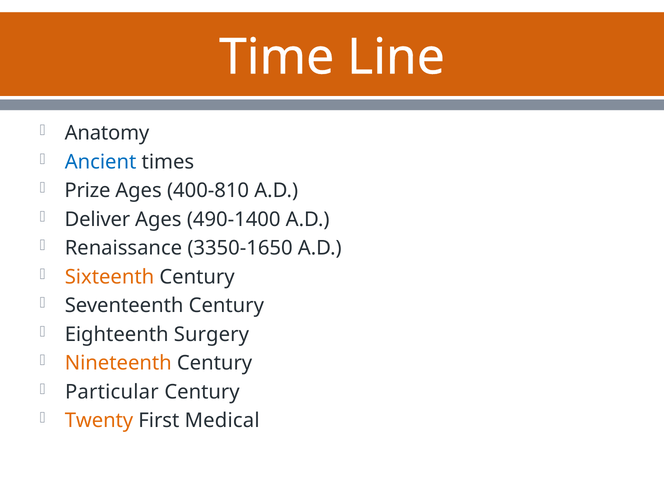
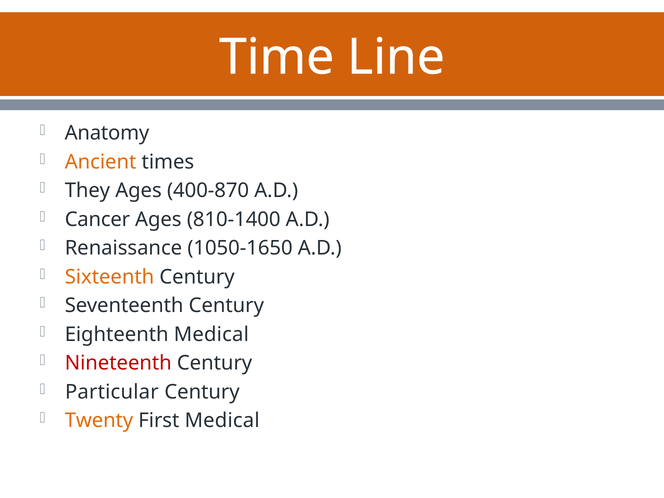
Ancient colour: blue -> orange (101, 162)
Prize: Prize -> They (87, 191)
400-810: 400-810 -> 400-870 (208, 191)
Deliver: Deliver -> Cancer (97, 219)
490-1400: 490-1400 -> 810-1400 (234, 219)
3350-1650: 3350-1650 -> 1050-1650 (240, 248)
Eighteenth Surgery: Surgery -> Medical (211, 334)
Nineteenth colour: orange -> red (118, 363)
